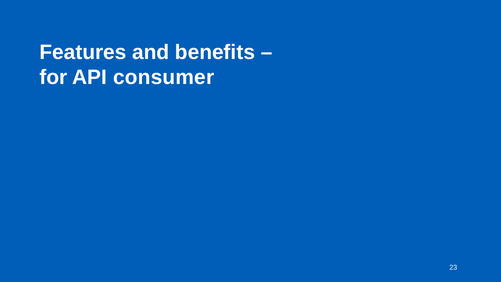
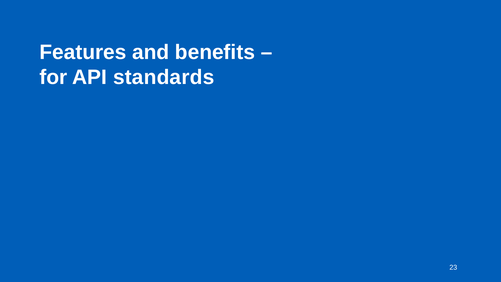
consumer: consumer -> standards (164, 77)
